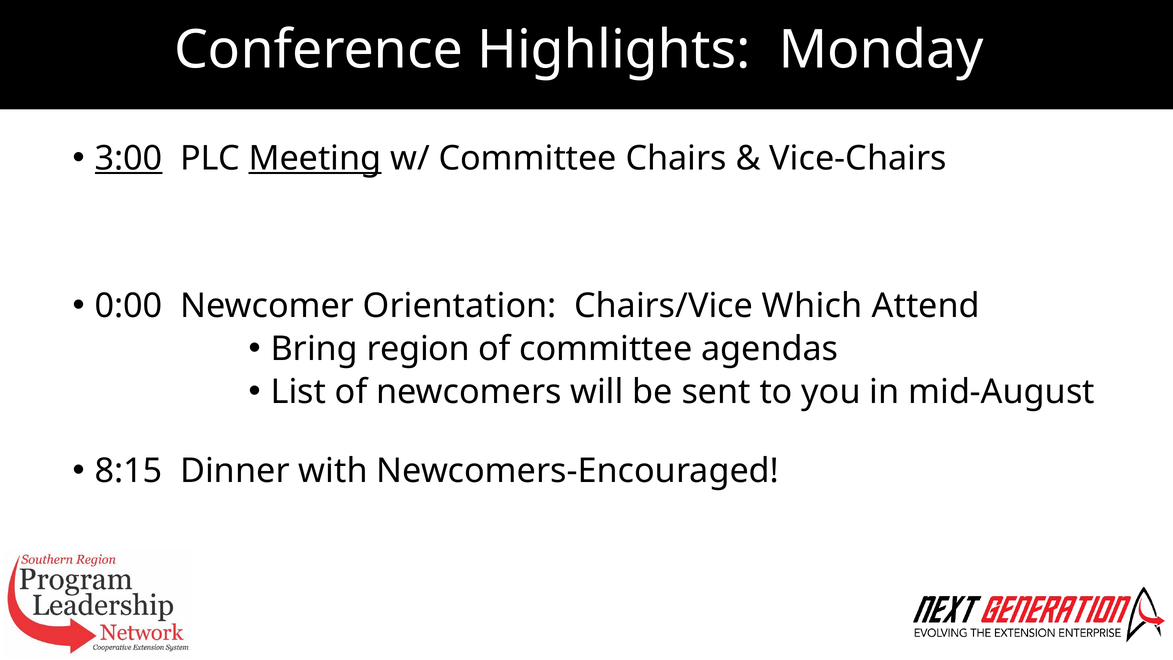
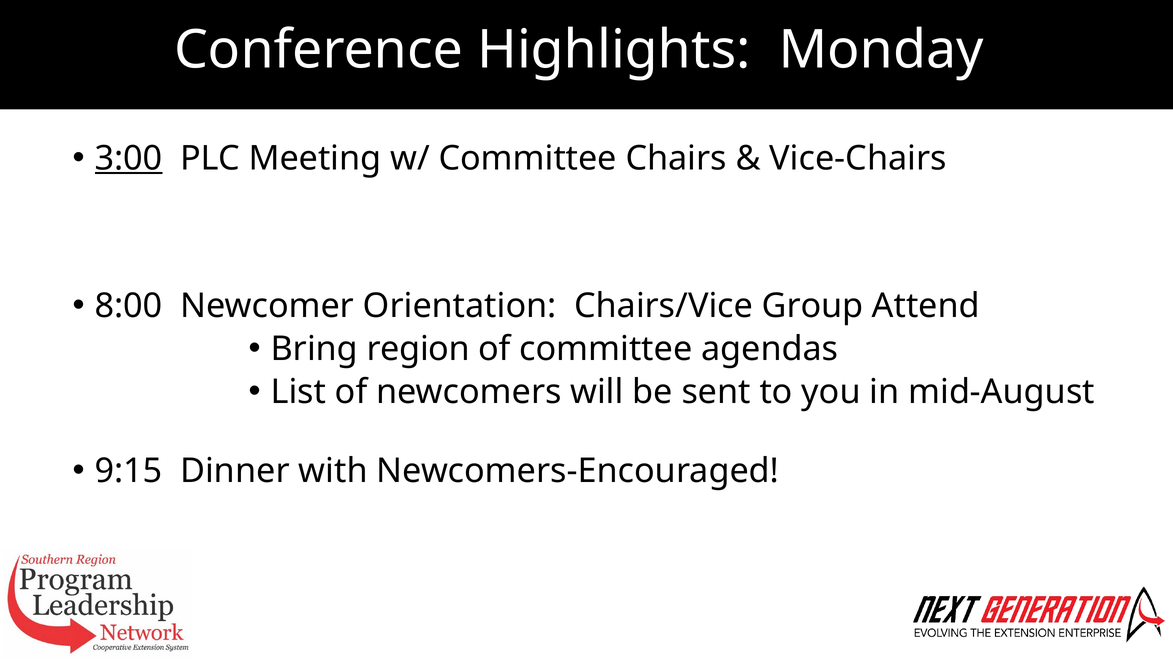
Meeting underline: present -> none (315, 158)
0:00: 0:00 -> 8:00 (129, 306)
Which: Which -> Group (813, 306)
8:15: 8:15 -> 9:15 (129, 471)
